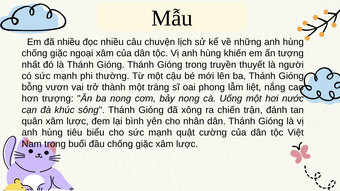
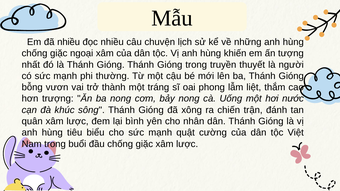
nắng: nắng -> thắm (275, 87)
